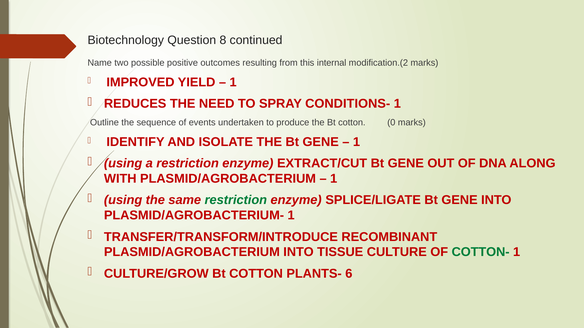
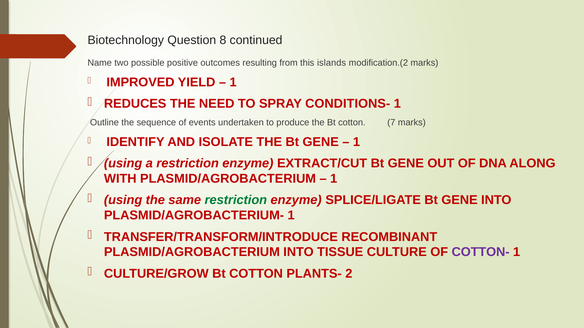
internal: internal -> islands (332, 63)
0: 0 -> 7 (391, 123)
COTTON- colour: green -> purple (481, 252)
6: 6 -> 2 (349, 274)
